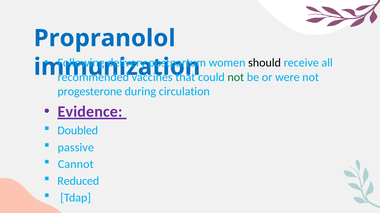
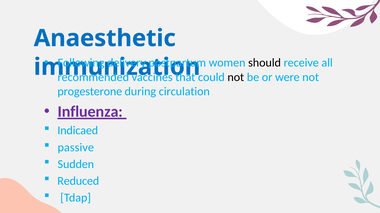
Propranolol: Propranolol -> Anaesthetic (105, 38)
not colour: green -> black (236, 77)
Evidence: Evidence -> Influenza (90, 112)
Doubled: Doubled -> Indicaed (78, 131)
Cannot: Cannot -> Sudden (76, 165)
